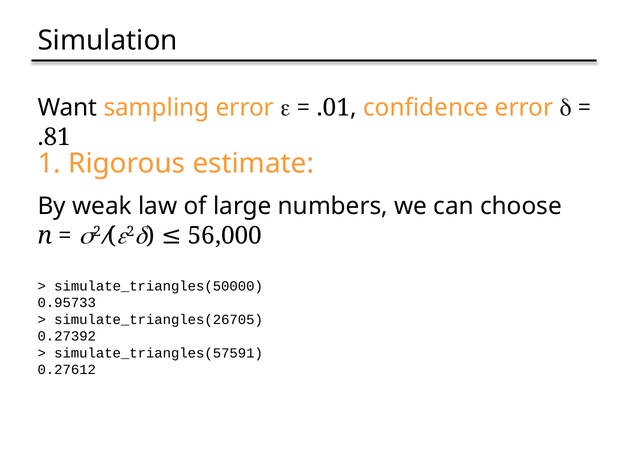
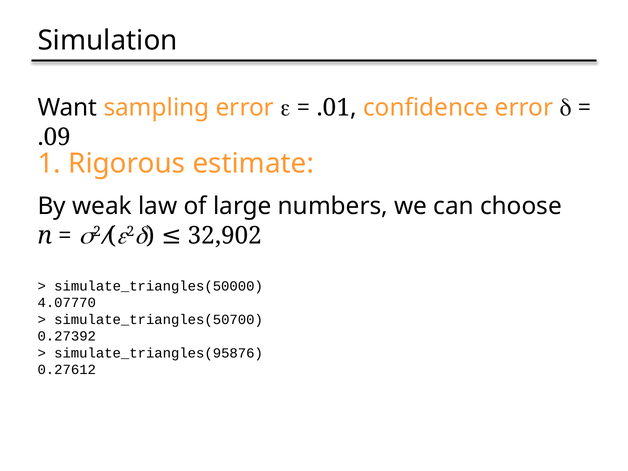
.81: .81 -> .09 (54, 137)
56,000: 56,000 -> 32,902 (225, 235)
0.95733: 0.95733 -> 4.07770 (67, 303)
simulate_triangles(26705: simulate_triangles(26705 -> simulate_triangles(50700 (159, 319)
simulate_triangles(57591: simulate_triangles(57591 -> simulate_triangles(95876 (159, 353)
